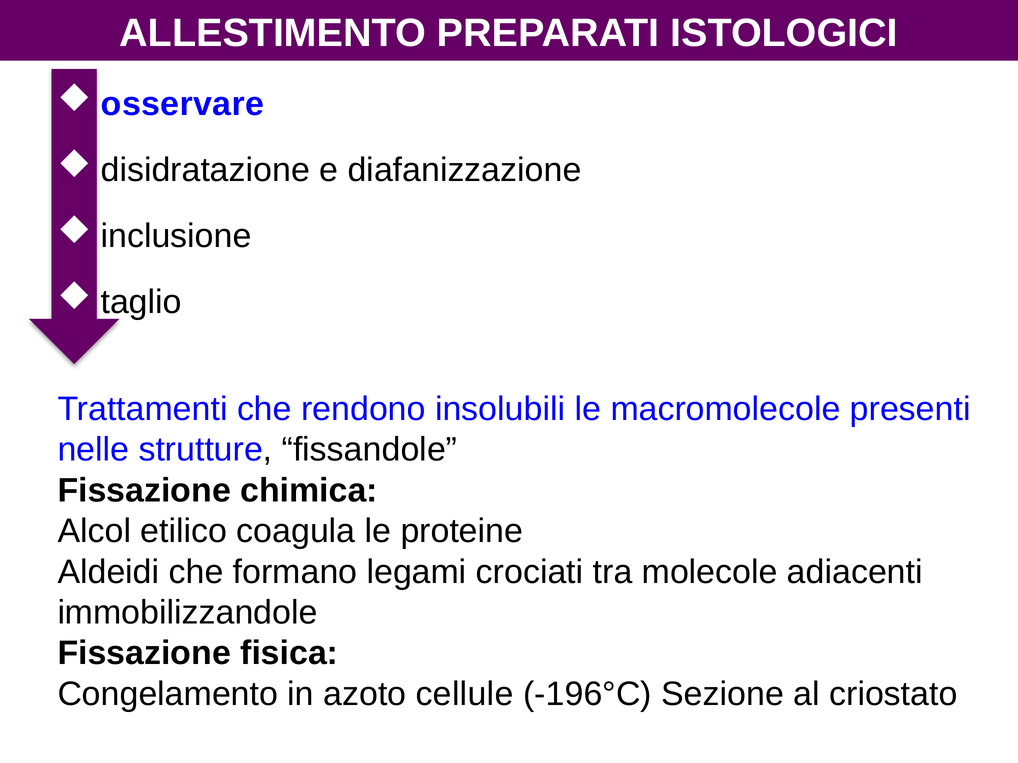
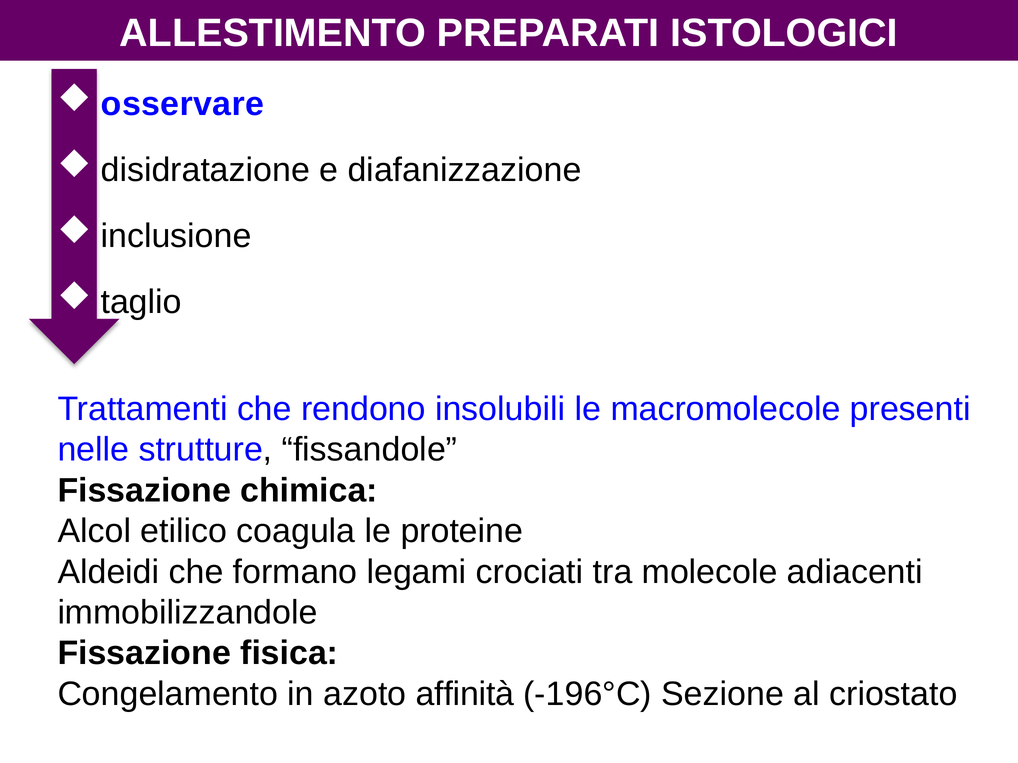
cellule: cellule -> affinità (465, 694)
